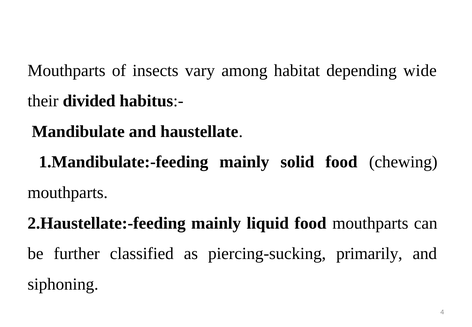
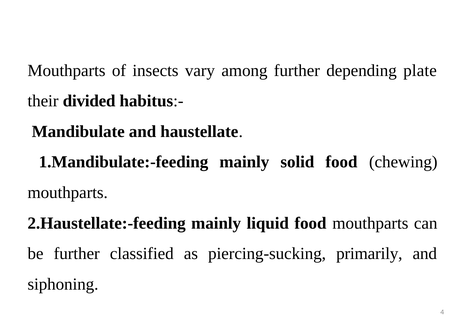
among habitat: habitat -> further (297, 70)
wide: wide -> plate (420, 70)
